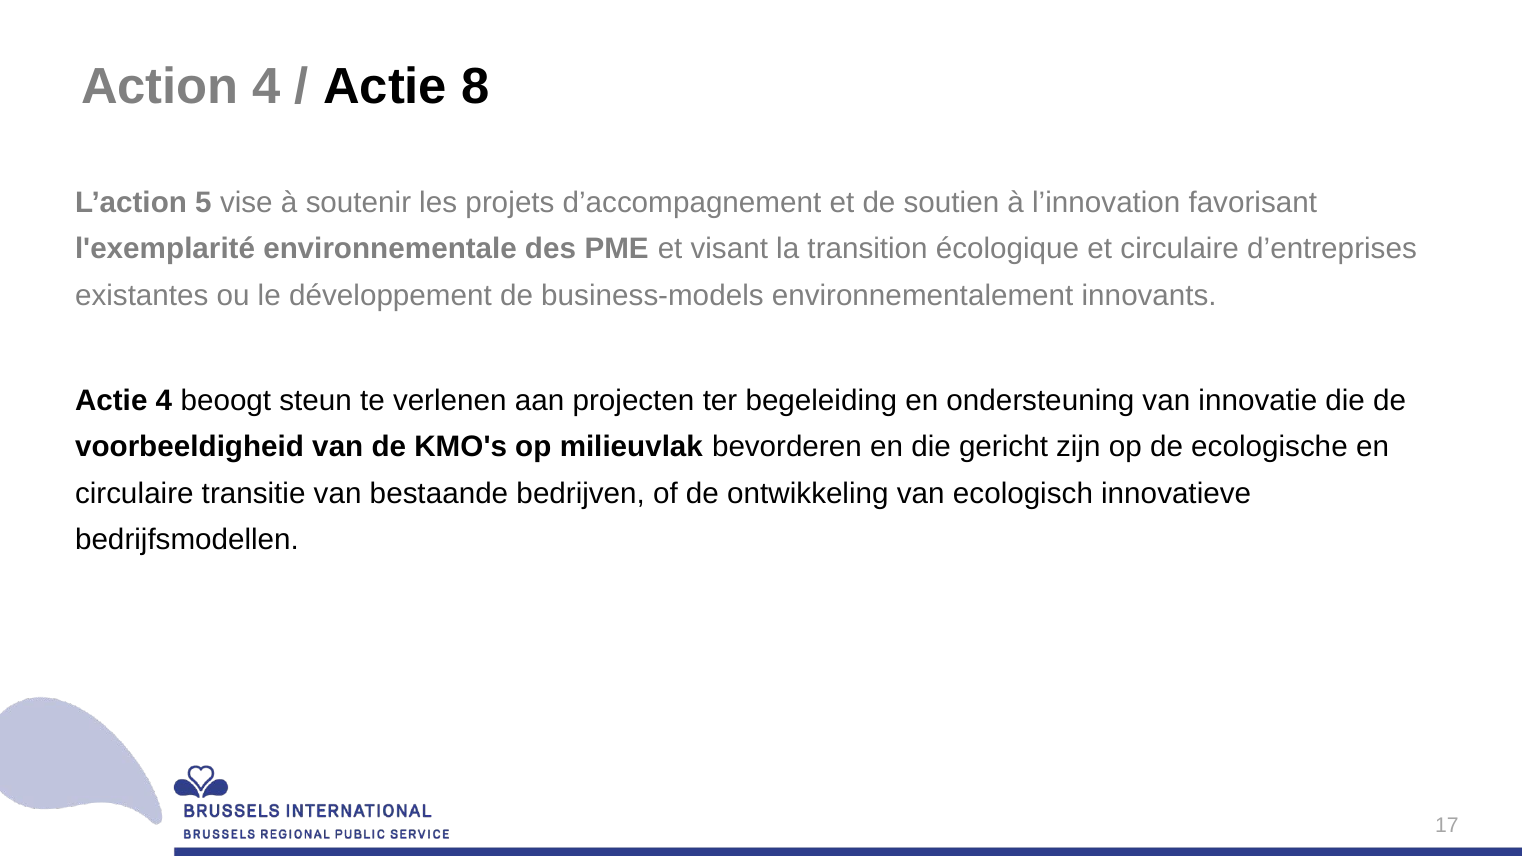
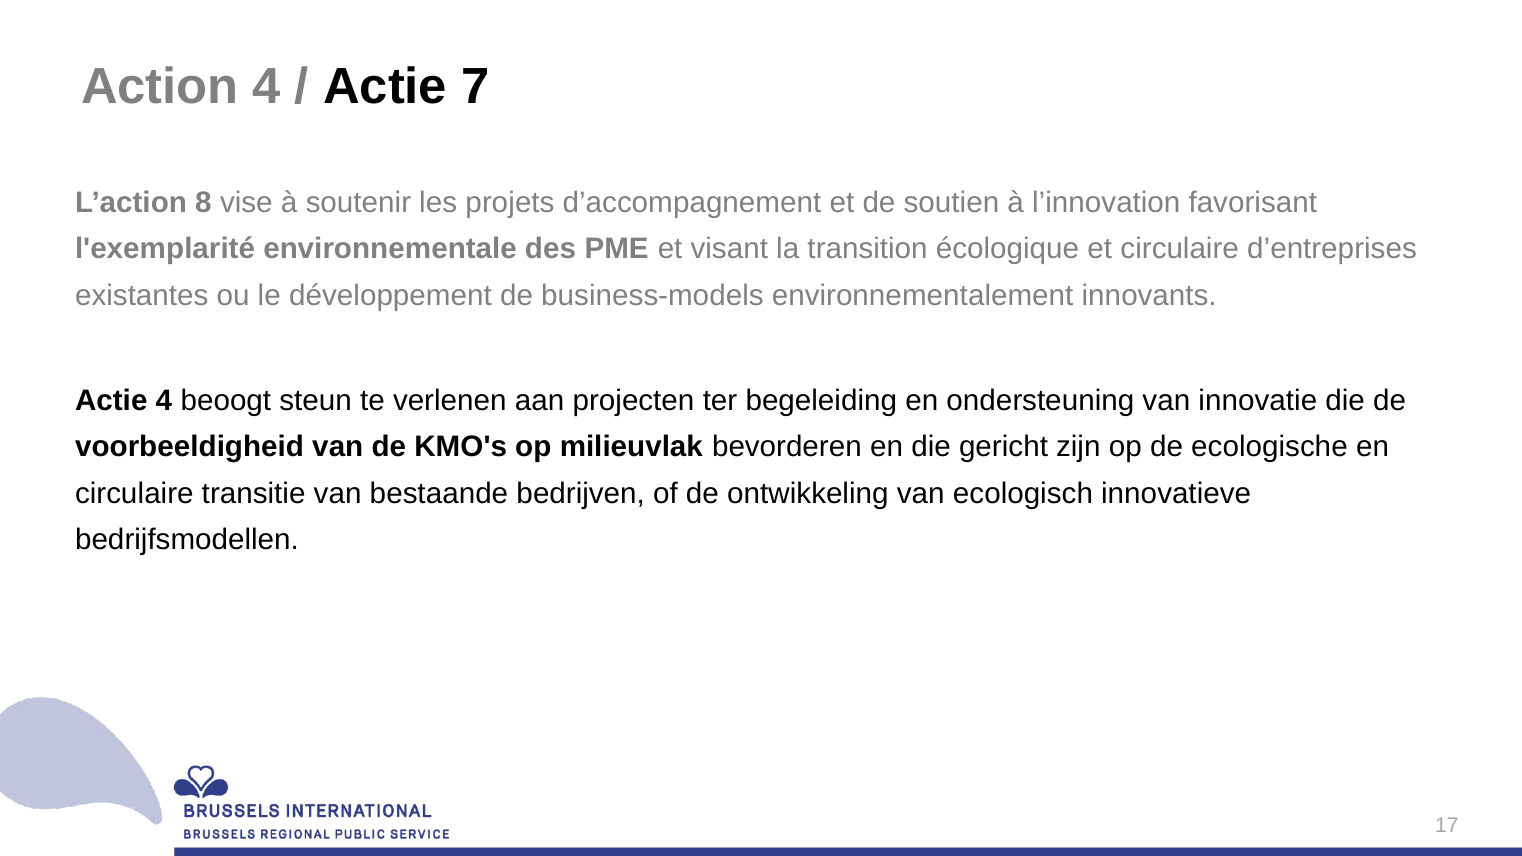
8: 8 -> 7 (475, 86)
5: 5 -> 8 (203, 203)
